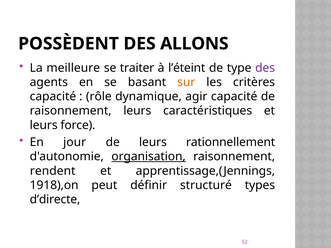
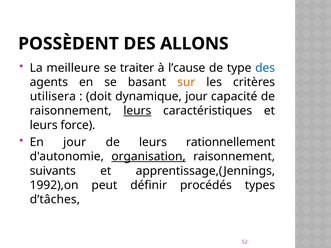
l’éteint: l’éteint -> l’cause (187, 68)
des colour: purple -> blue (265, 68)
capacité: capacité -> utilisera (53, 97)
rôle: rôle -> doit (99, 97)
dynamique agir: agir -> jour (196, 97)
leurs underline: none -> present (137, 111)
rendent: rendent -> suivants (53, 171)
1918),on: 1918),on -> 1992),on (54, 185)
structuré: structuré -> procédés (206, 185)
d’directe: d’directe -> d’tâches (55, 200)
